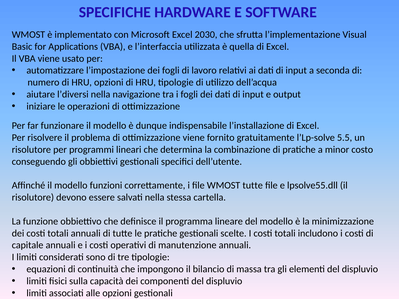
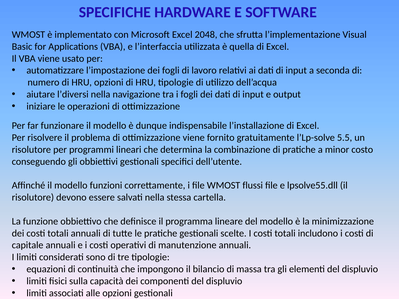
2030: 2030 -> 2048 (206, 35)
WMOST tutte: tutte -> flussi (253, 186)
